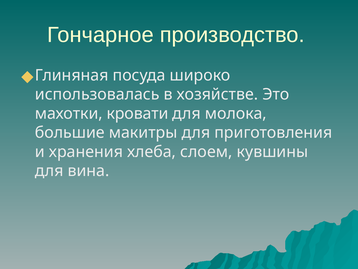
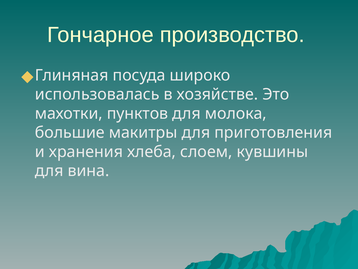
кровати: кровати -> пунктов (138, 113)
